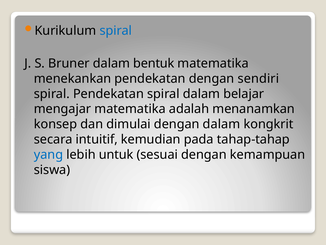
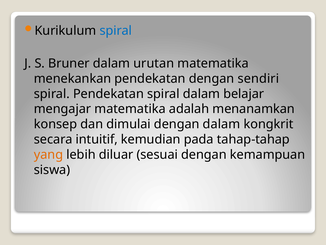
bentuk: bentuk -> urutan (154, 63)
yang colour: blue -> orange (48, 154)
untuk: untuk -> diluar (116, 154)
